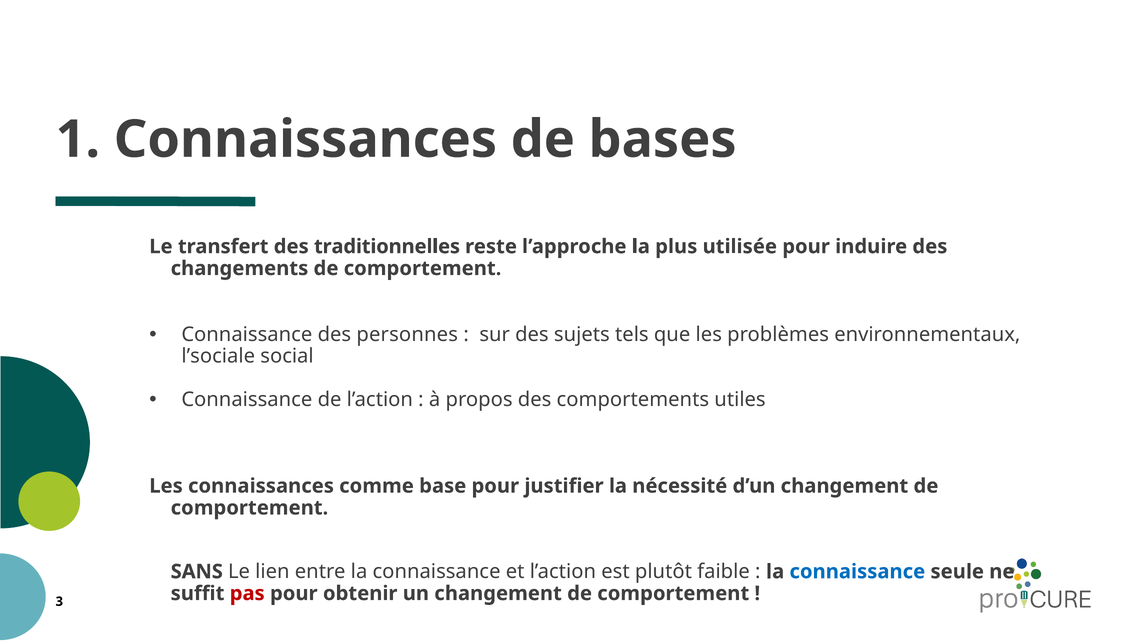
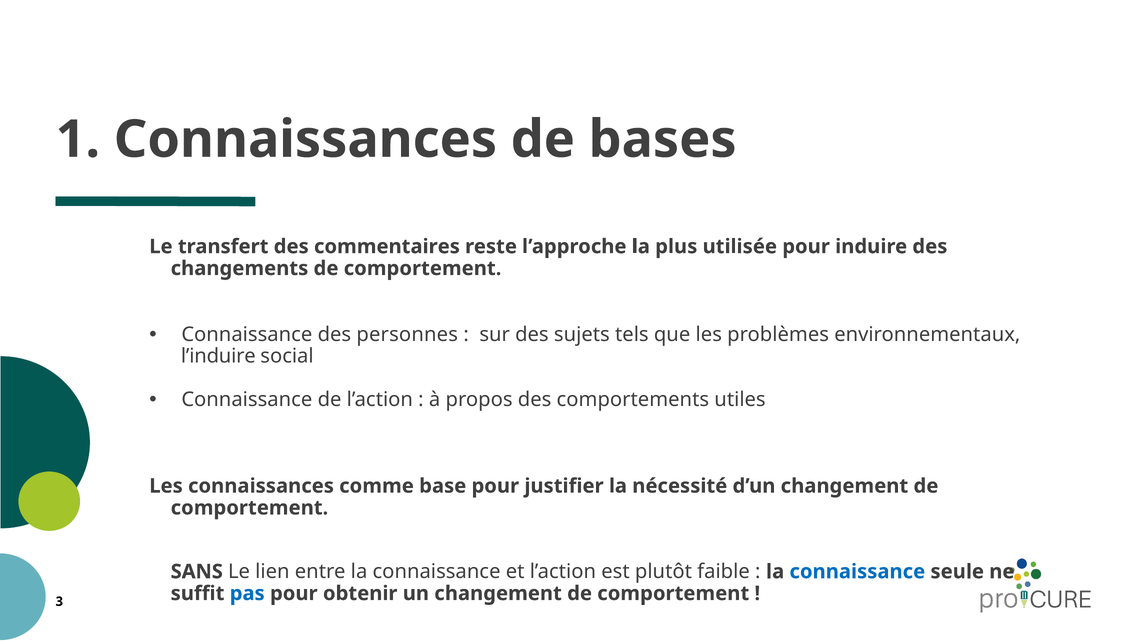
traditionnelles: traditionnelles -> commentaires (387, 246)
l’sociale: l’sociale -> l’induire (218, 356)
pas colour: red -> blue (247, 593)
